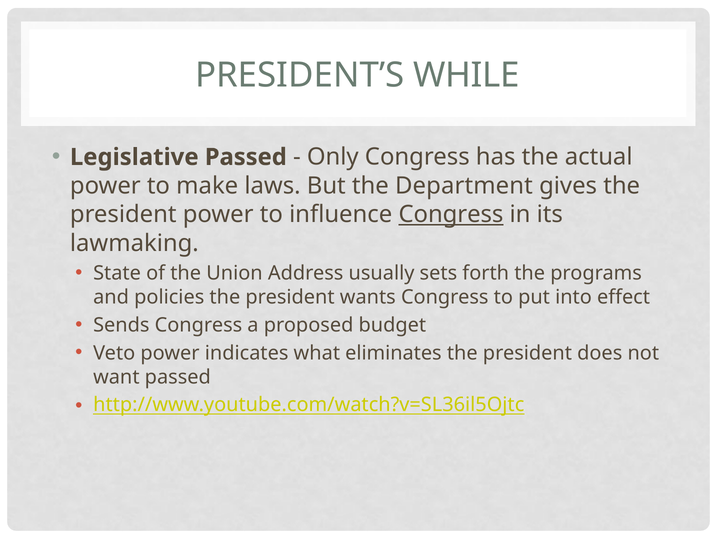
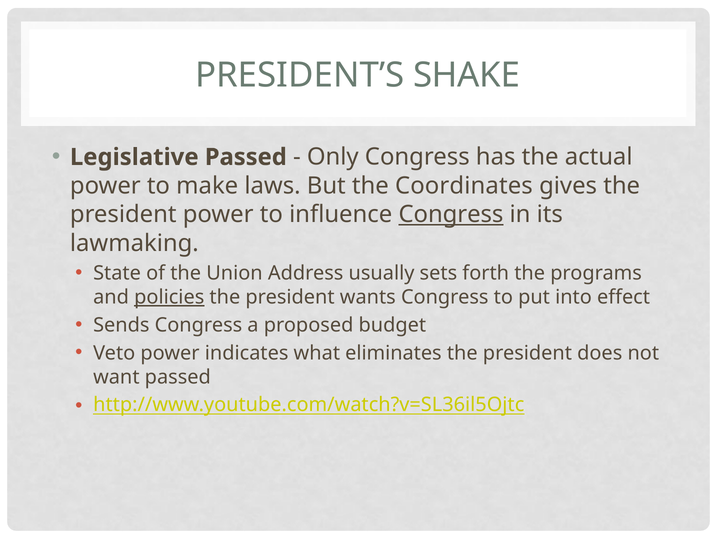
WHILE: WHILE -> SHAKE (467, 75)
Department: Department -> Coordinates (464, 186)
policies underline: none -> present (169, 297)
